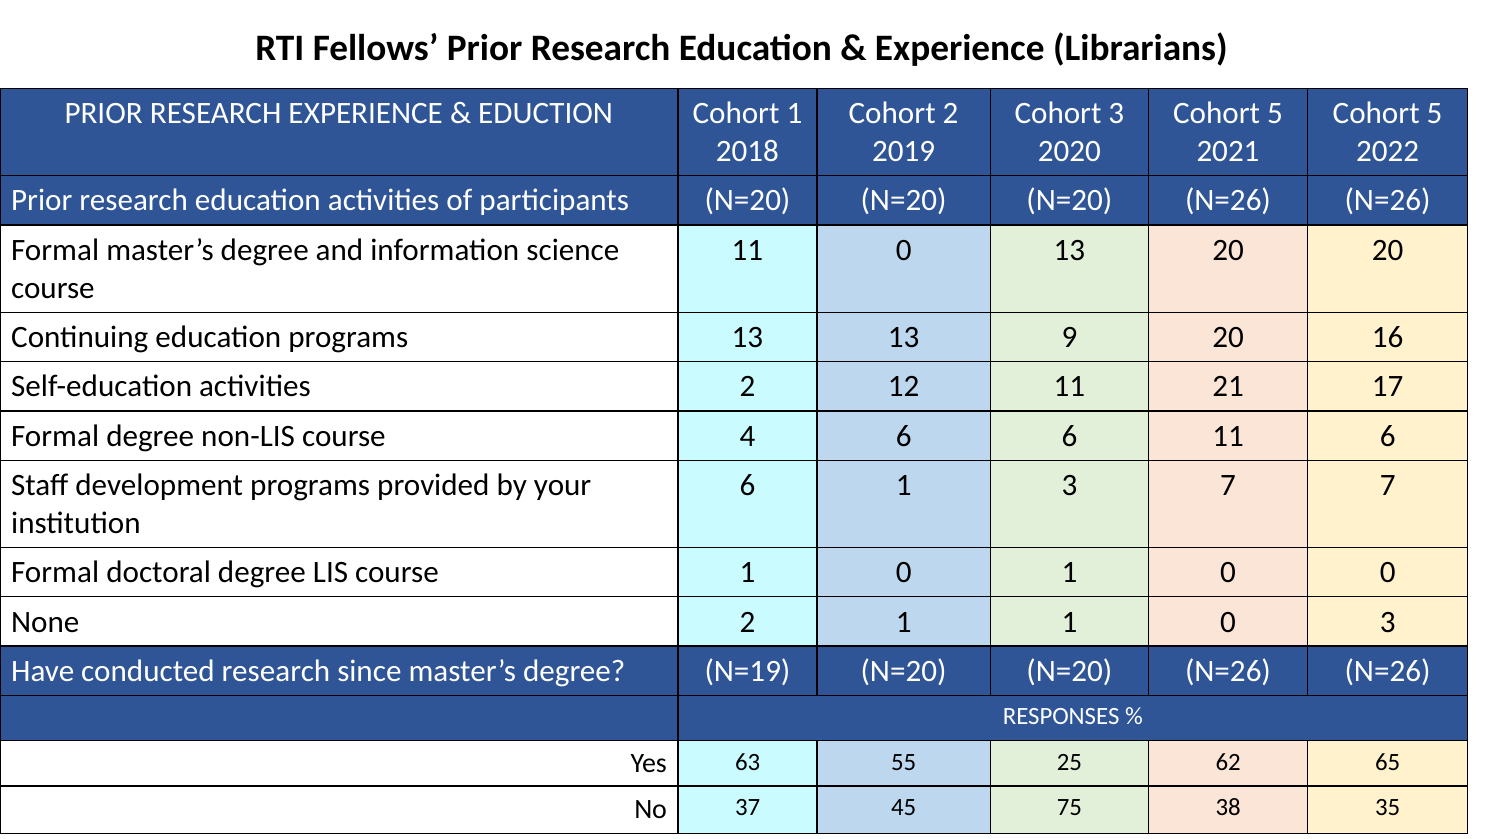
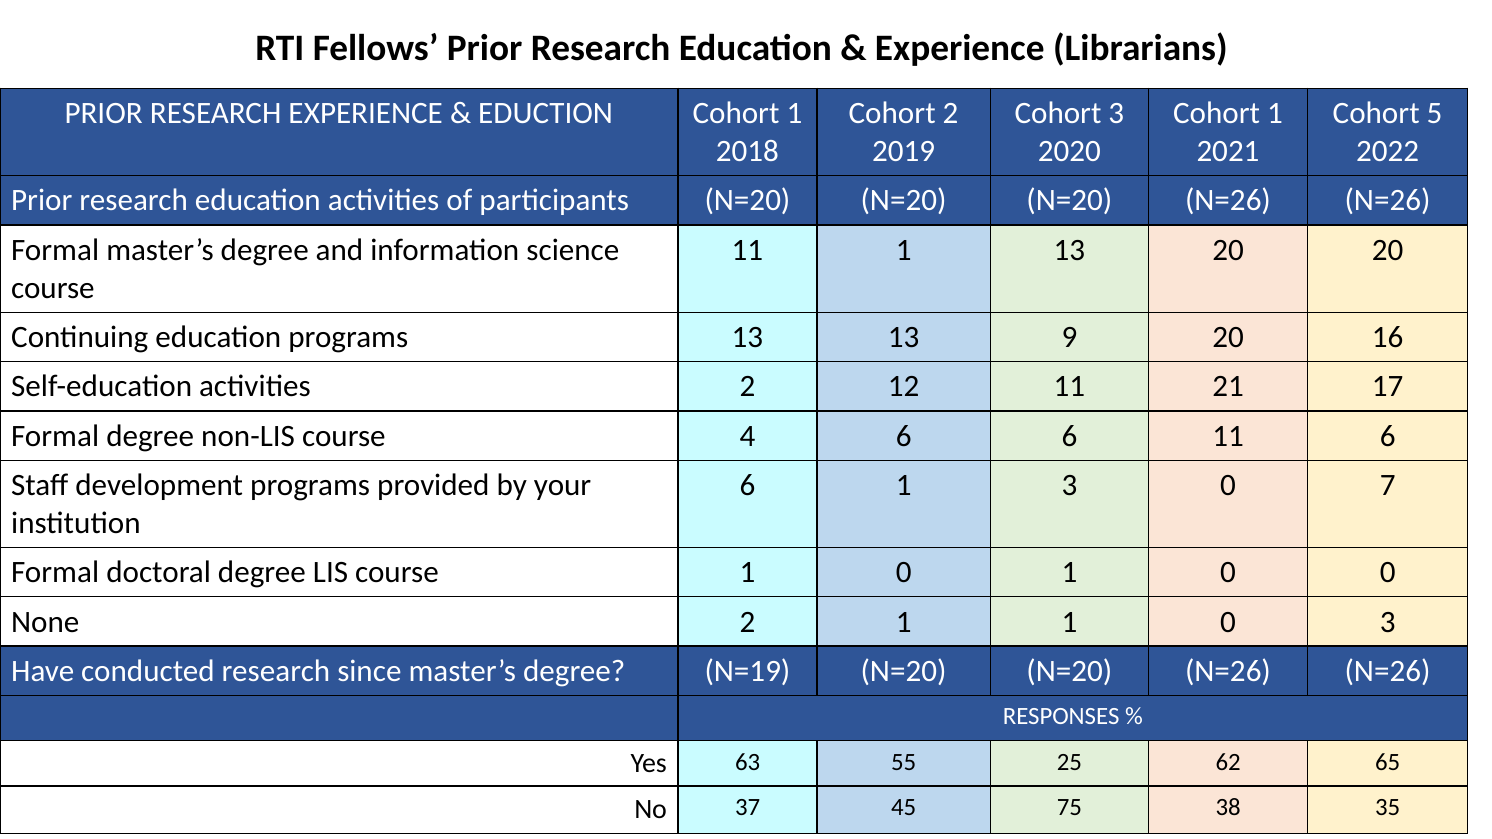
5: 5 -> 1 (1275, 113)
11 0: 0 -> 1 (904, 250)
3 7: 7 -> 0 (1228, 485)
